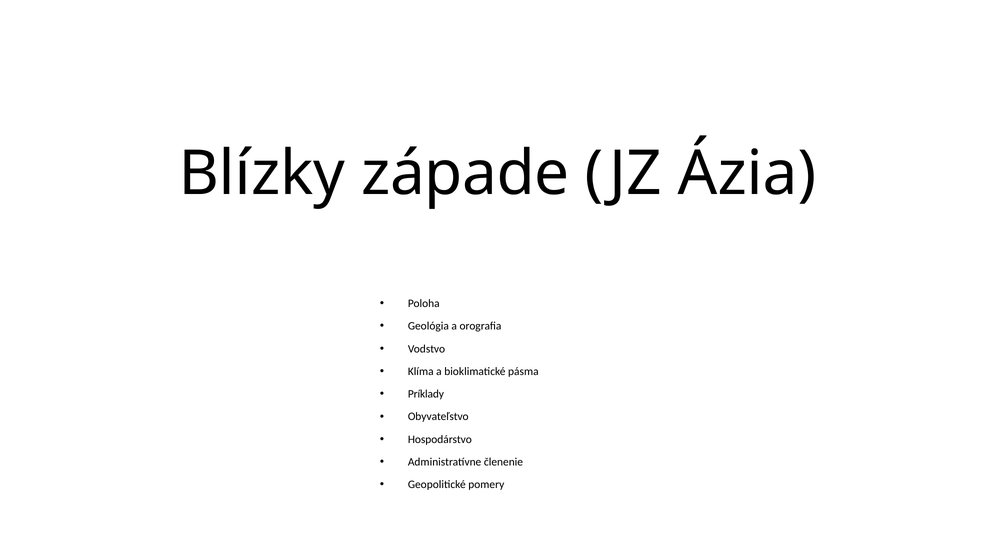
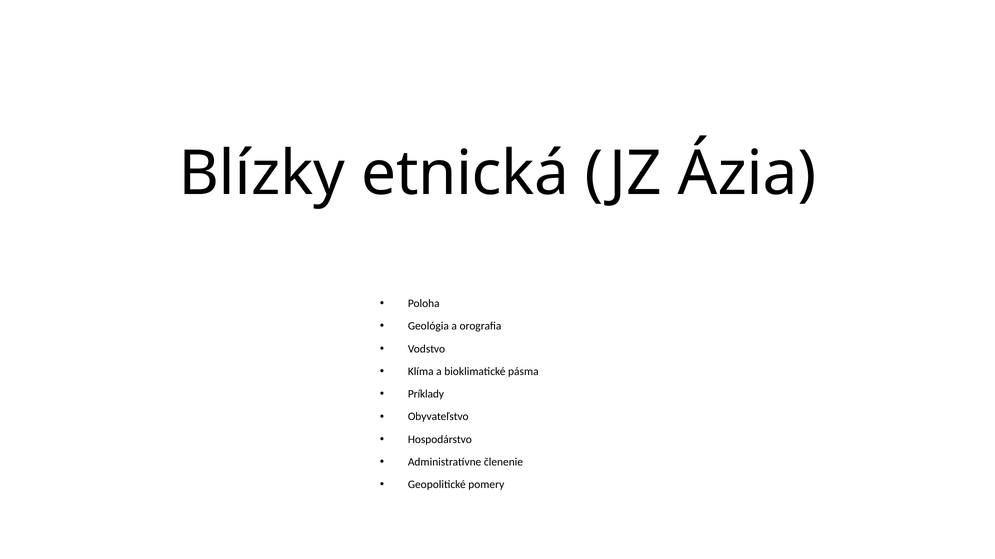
západe: západe -> etnická (465, 174)
